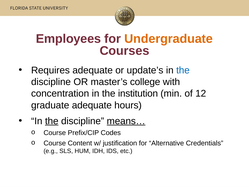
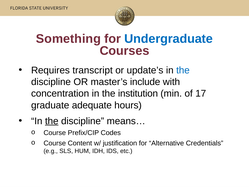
Employees: Employees -> Something (68, 39)
Undergraduate colour: orange -> blue (169, 39)
Requires adequate: adequate -> transcript (93, 70)
college: college -> include (145, 82)
12: 12 -> 17 (201, 93)
means… underline: present -> none (126, 121)
